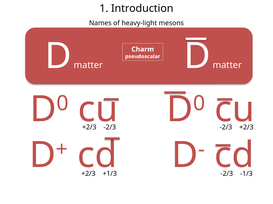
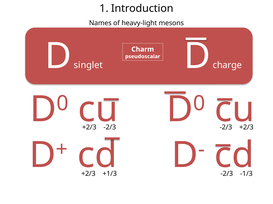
matter: matter -> singlet (88, 65)
matter: matter -> charge (227, 65)
